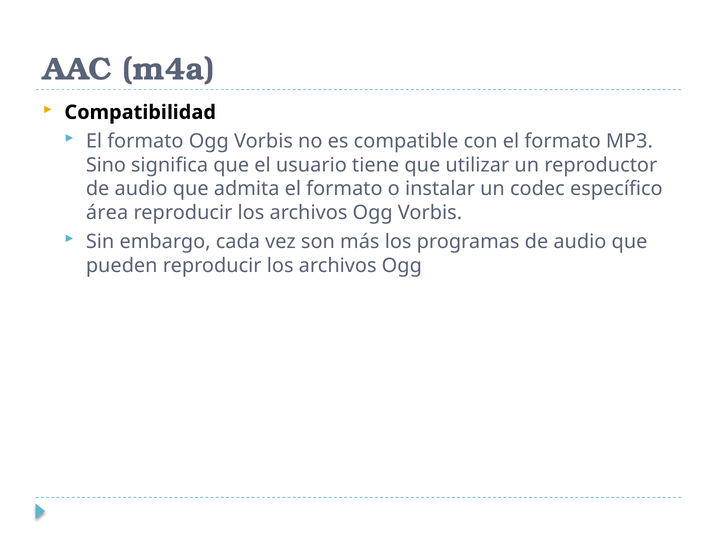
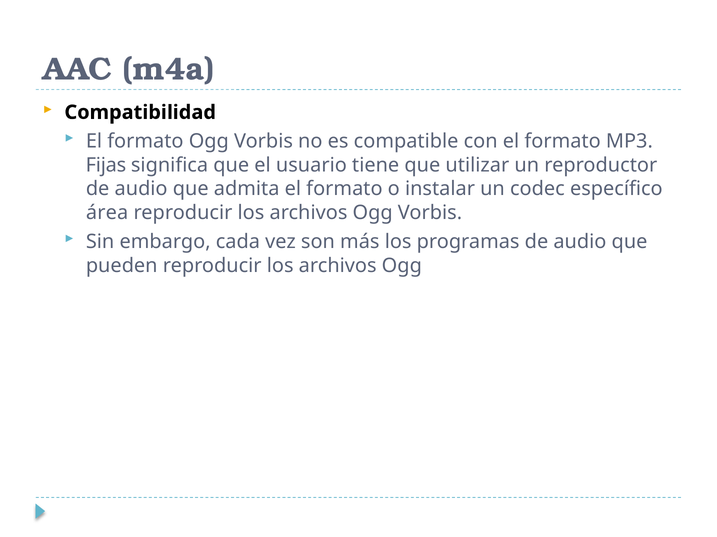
Sino: Sino -> Fijas (106, 165)
